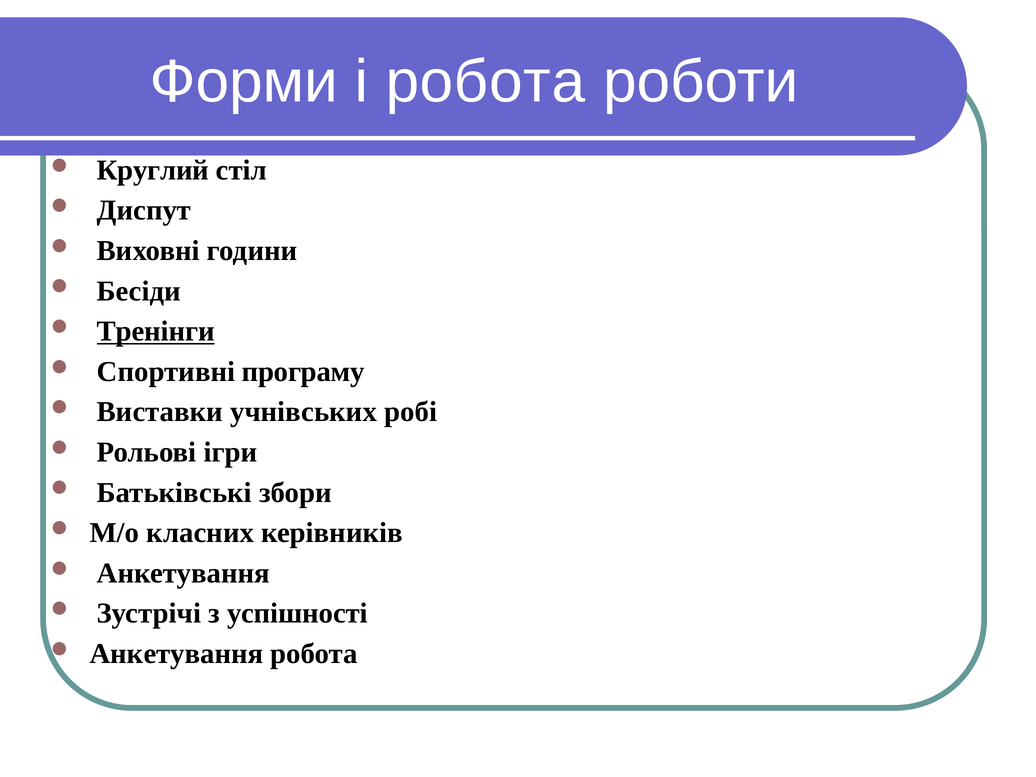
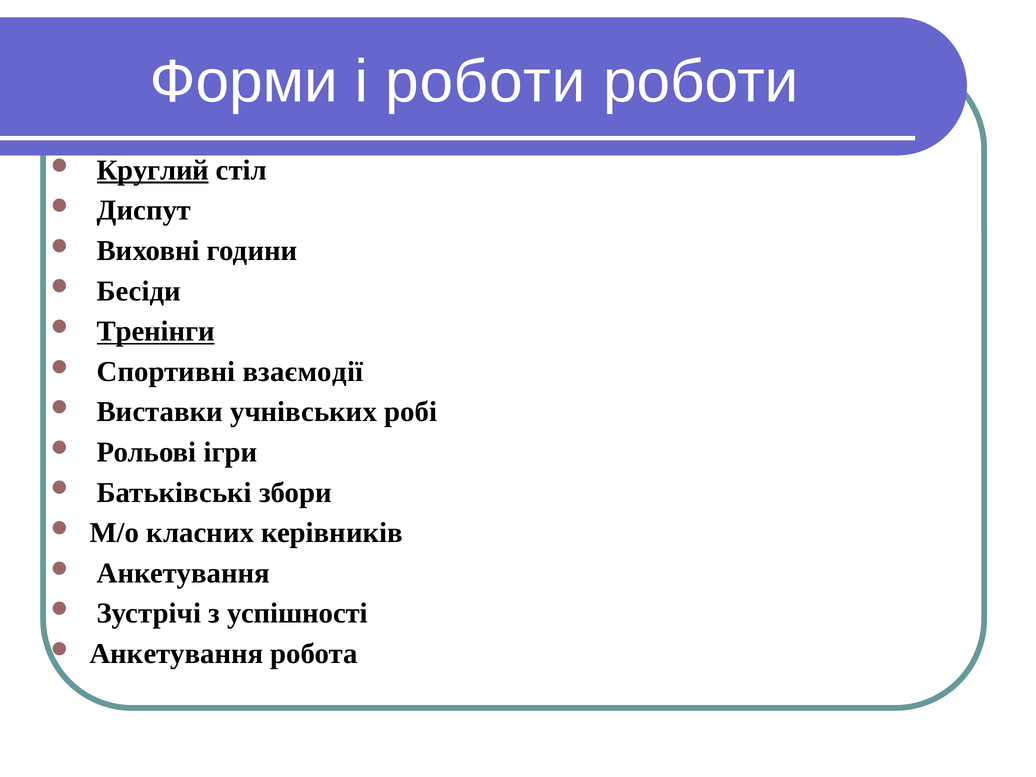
і робота: робота -> роботи (485, 82)
Круглий underline: none -> present (153, 170)
програму: програму -> взаємодії (303, 372)
